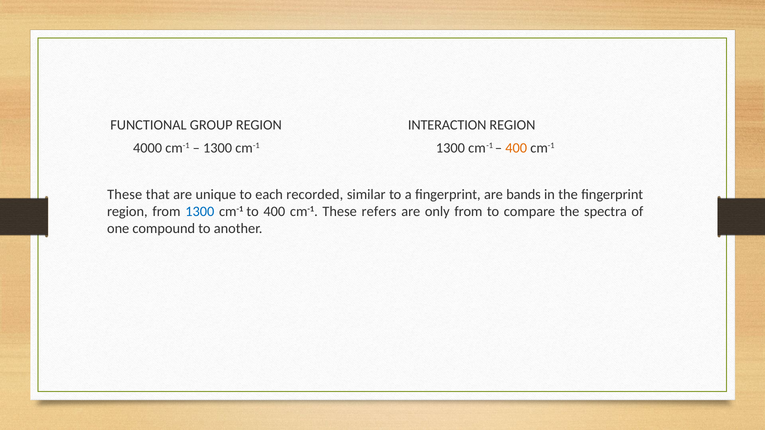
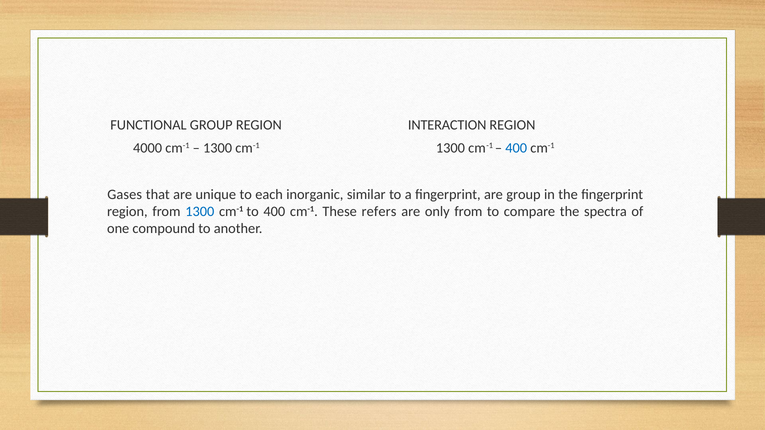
400 colour: orange -> blue (516, 148)
These: These -> Gases (125, 194)
recorded: recorded -> inorganic (315, 194)
are bands: bands -> group (523, 194)
